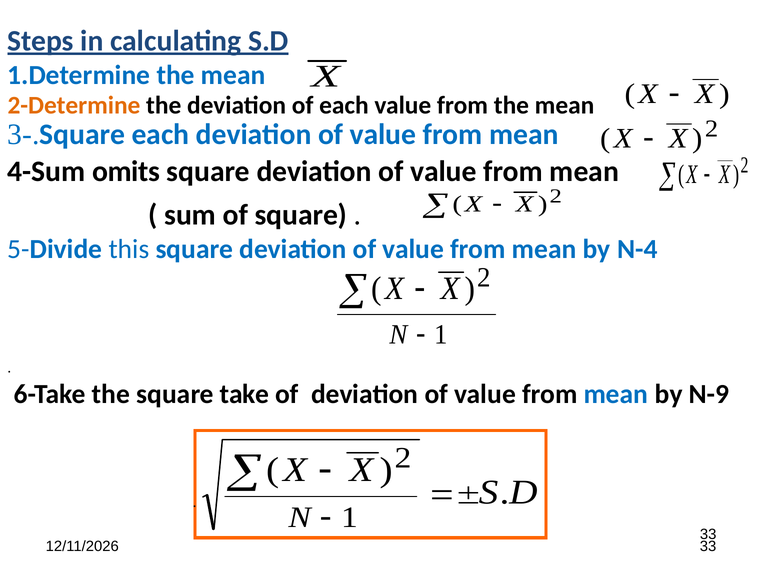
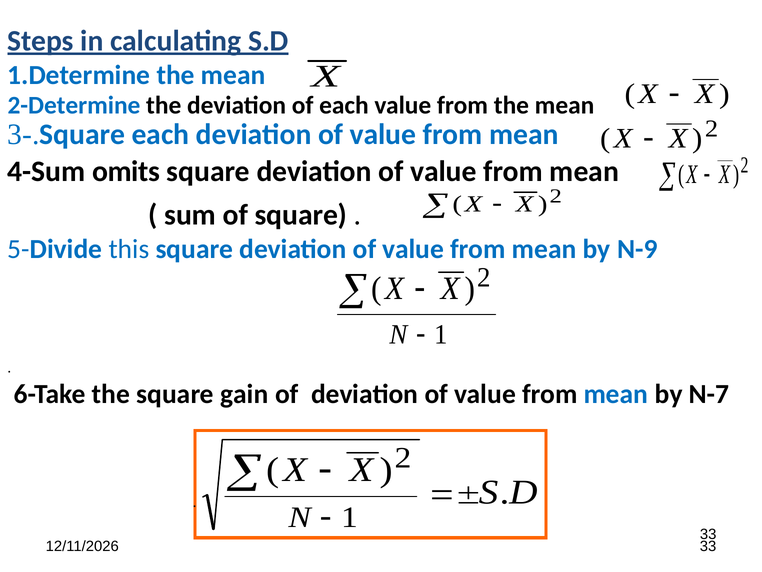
2-Determine colour: orange -> blue (74, 105)
N-4: N-4 -> N-9 (637, 249)
take: take -> gain (244, 394)
N-9: N-9 -> N-7 (709, 394)
